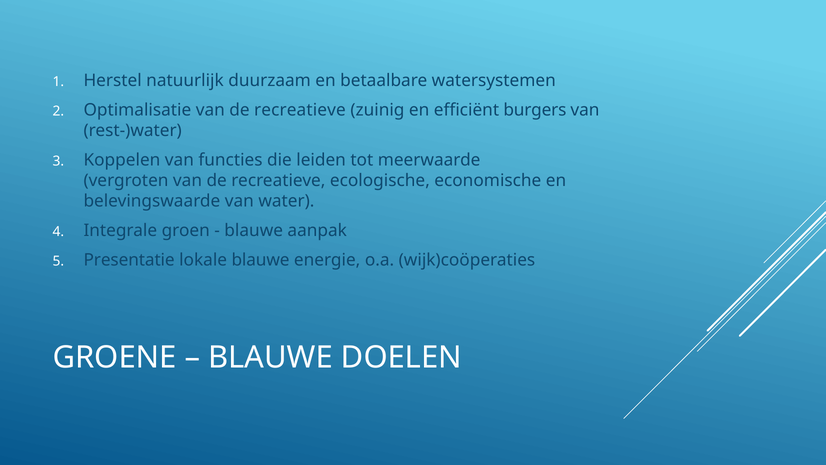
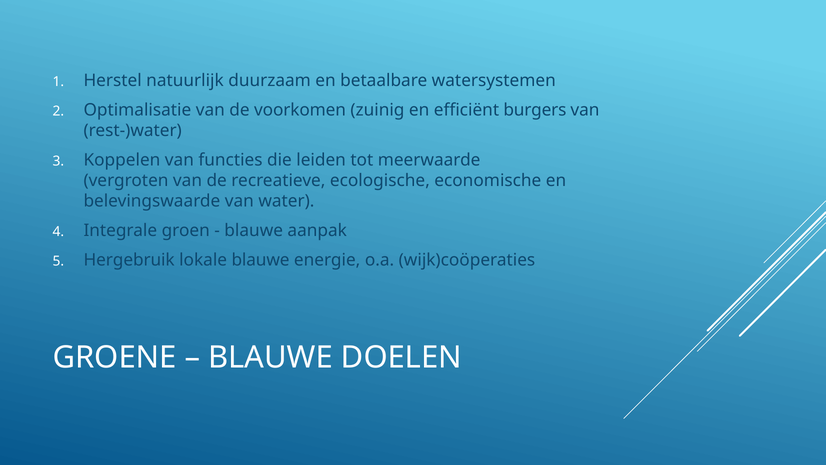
Optimalisatie van de recreatieve: recreatieve -> voorkomen (300, 110)
Presentatie: Presentatie -> Hergebruik (129, 260)
